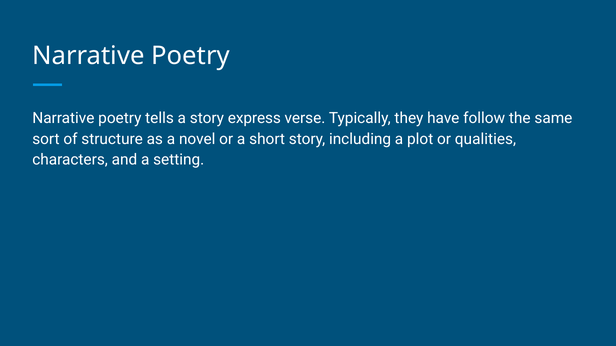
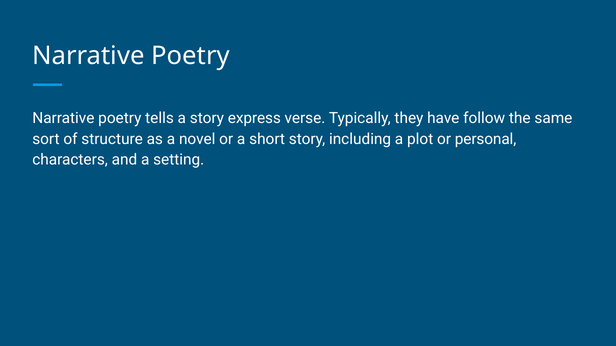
qualities: qualities -> personal (486, 139)
